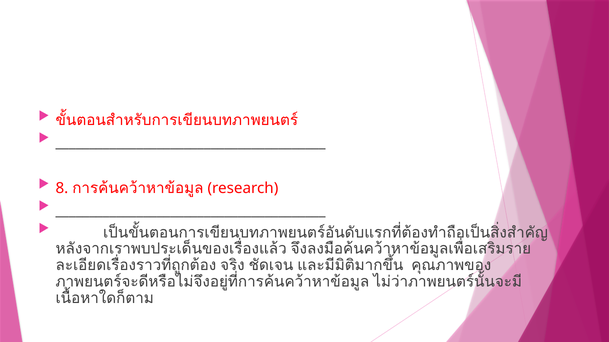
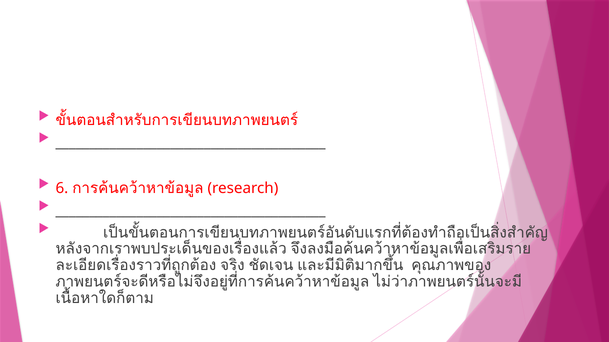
8: 8 -> 6 (62, 189)
